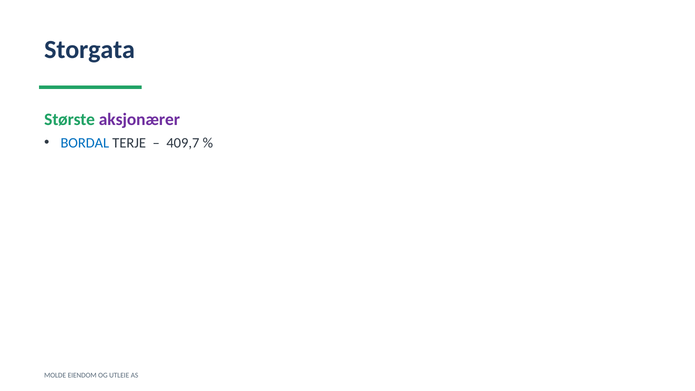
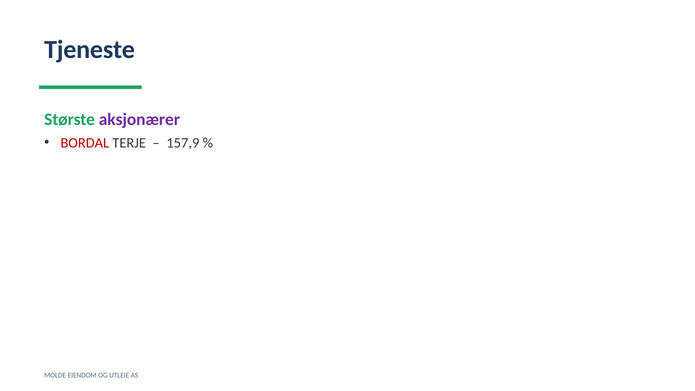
Storgata: Storgata -> Tjeneste (90, 50)
BORDAL colour: blue -> red (85, 143)
409,7: 409,7 -> 157,9 (183, 143)
